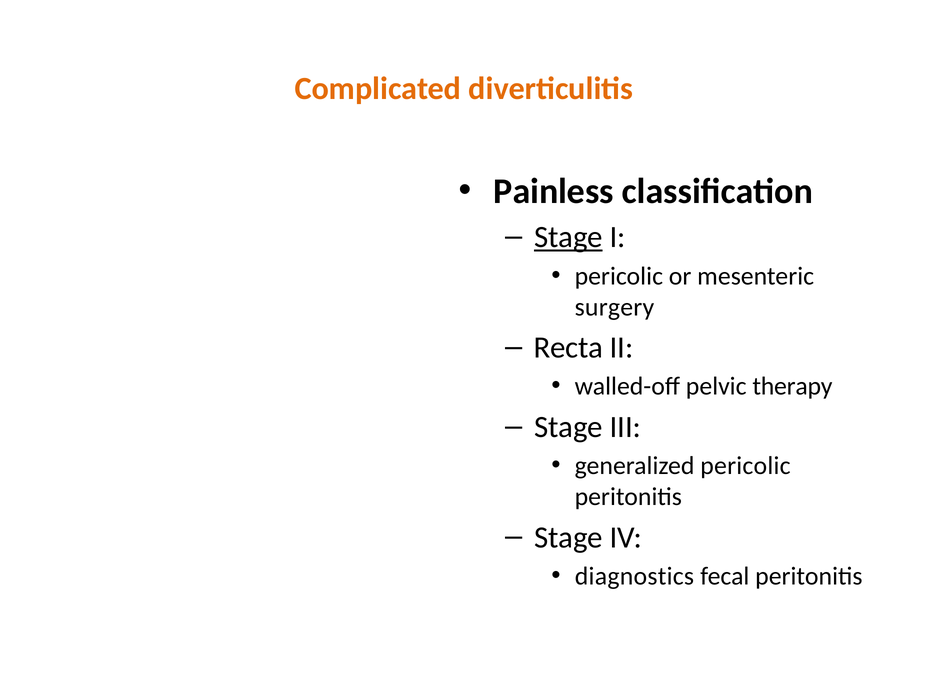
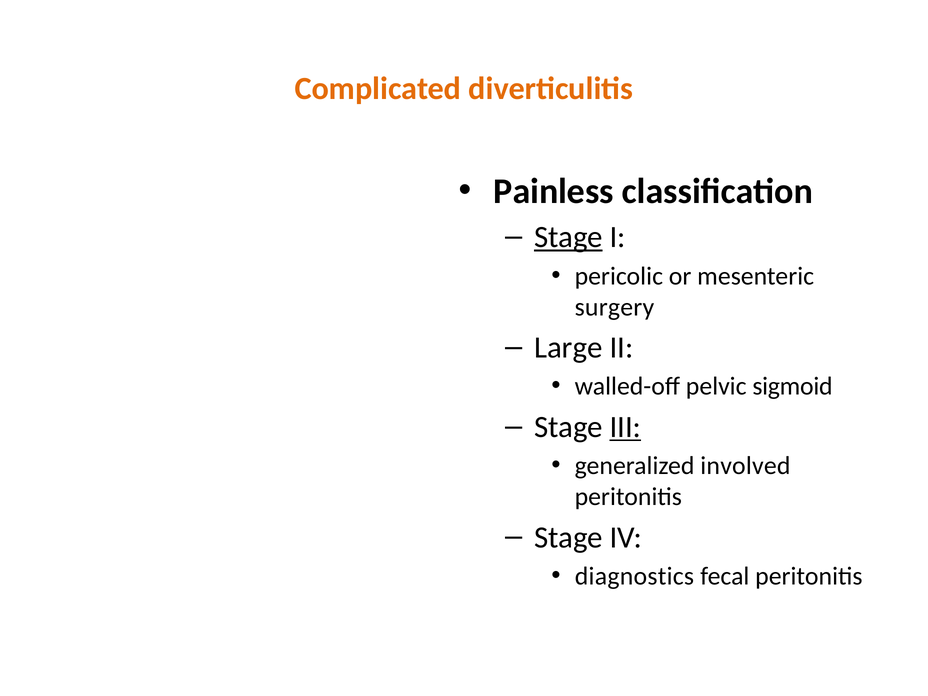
Recta: Recta -> Large (568, 348)
therapy: therapy -> sigmoid (792, 386)
III underline: none -> present (625, 427)
generalized pericolic: pericolic -> involved (745, 466)
